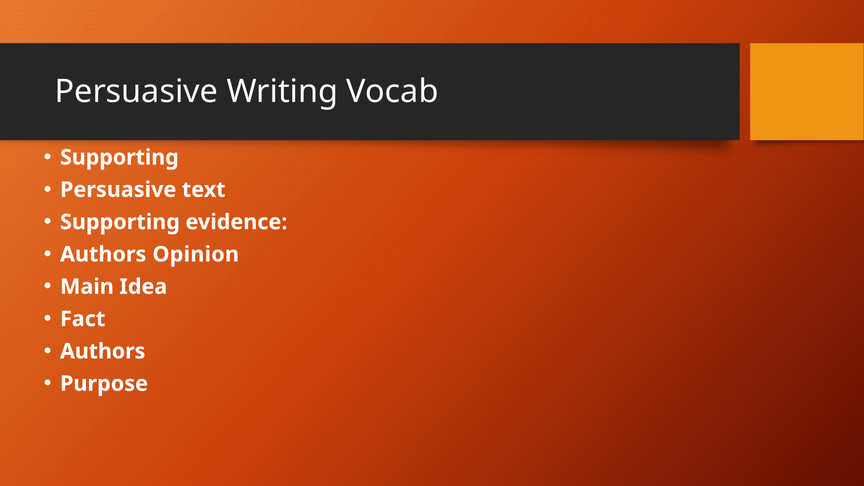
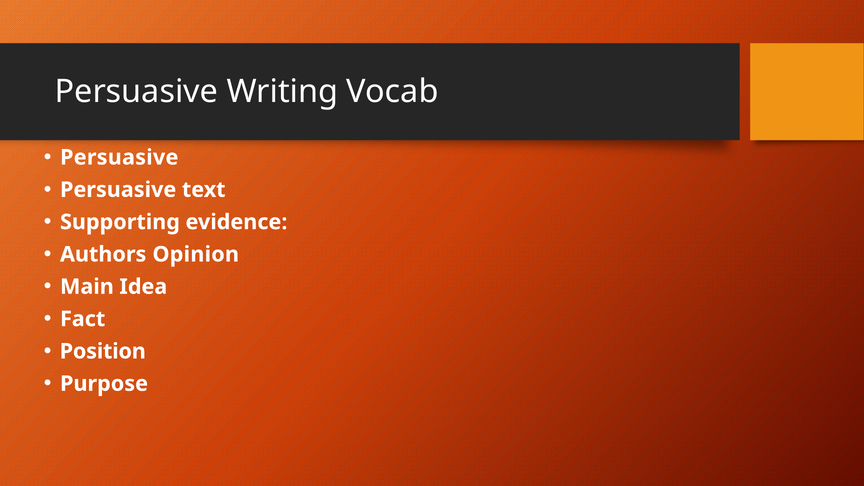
Supporting: Supporting -> Persuasive (119, 157)
Authors: Authors -> Position (103, 351)
